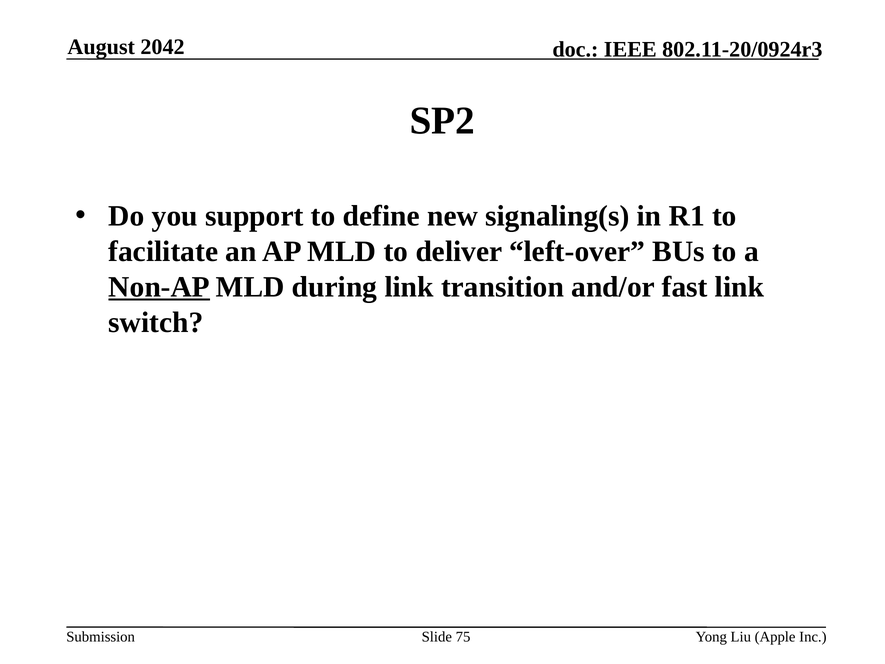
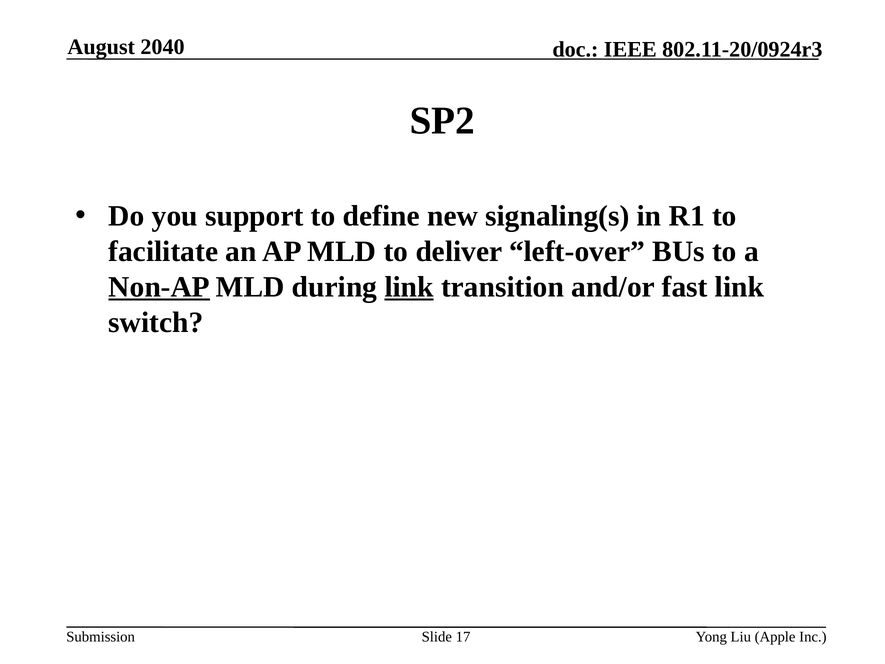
2042: 2042 -> 2040 (163, 47)
link underline: none -> present (409, 287)
75: 75 -> 17 (463, 637)
